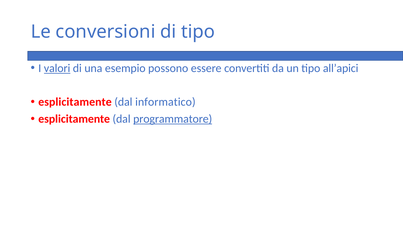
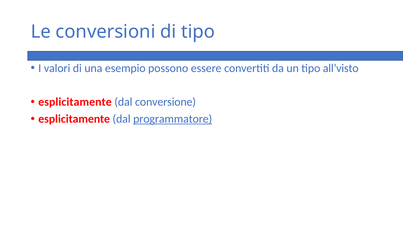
valori underline: present -> none (57, 68)
all’apici: all’apici -> all’visto (341, 68)
informatico: informatico -> conversione (166, 102)
